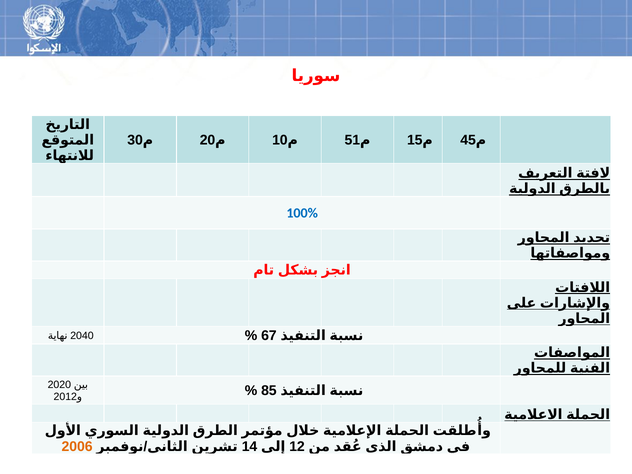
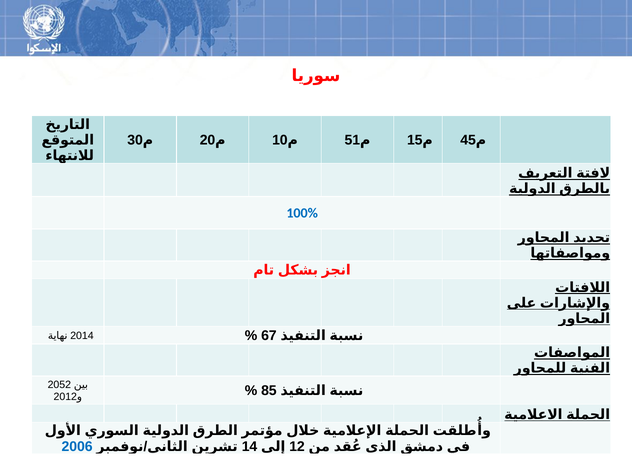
2040: 2040 -> 2014 (82, 336)
2020: 2020 -> 2052 (59, 385)
2006 colour: orange -> blue (77, 446)
